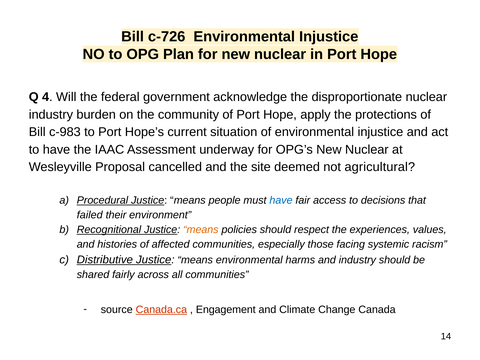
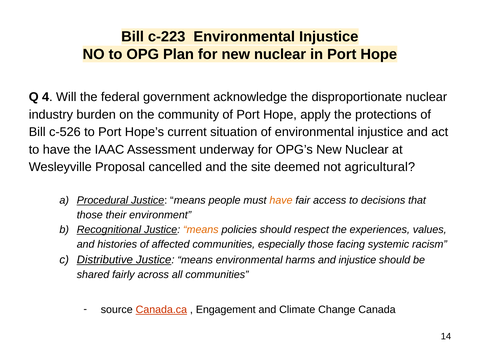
c-726: c-726 -> c-223 (167, 37)
c-983: c-983 -> c-526 (65, 132)
have colour: blue -> orange (281, 200)
failed: failed -> those (90, 215)
and industry: industry -> injustice (357, 260)
